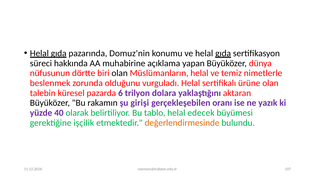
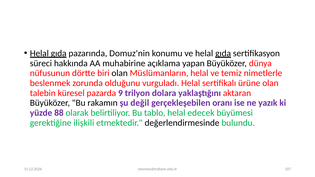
6: 6 -> 9 (120, 93)
girişi: girişi -> değil (140, 103)
40: 40 -> 88 (59, 113)
işçilik: işçilik -> ilişkili (84, 123)
değerlendirmesinde colour: orange -> black (182, 123)
